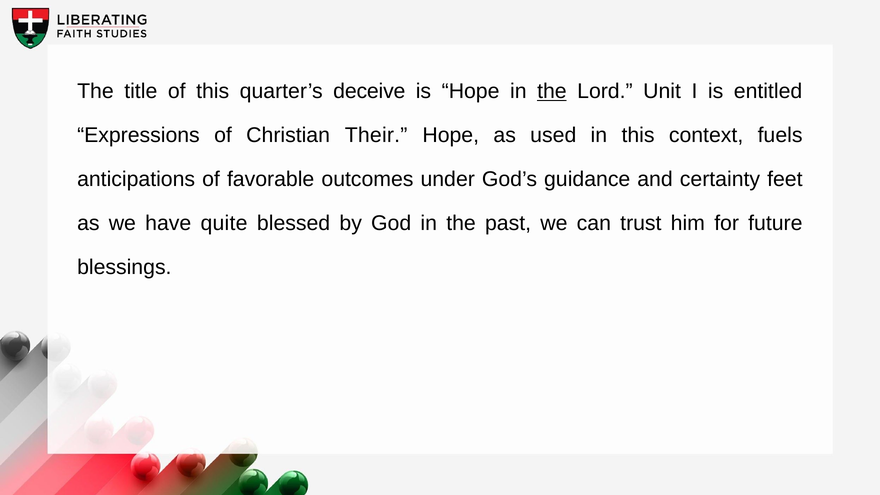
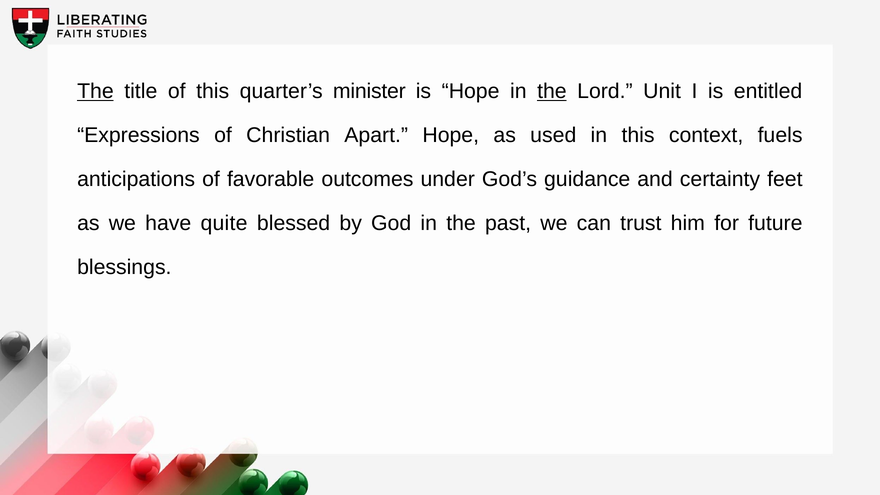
The underline: none -> present (95, 91)
deceive: deceive -> minister (369, 91)
Their: Their -> Apart (376, 135)
